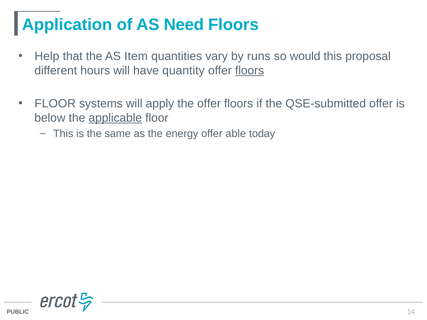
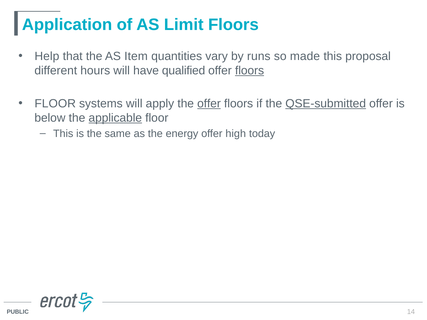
Need: Need -> Limit (184, 25)
would: would -> made (305, 56)
quantity: quantity -> qualified (184, 71)
offer underline: none -> present (209, 104)
QSE-submitted underline: none -> present (326, 104)
able: able -> high (236, 134)
